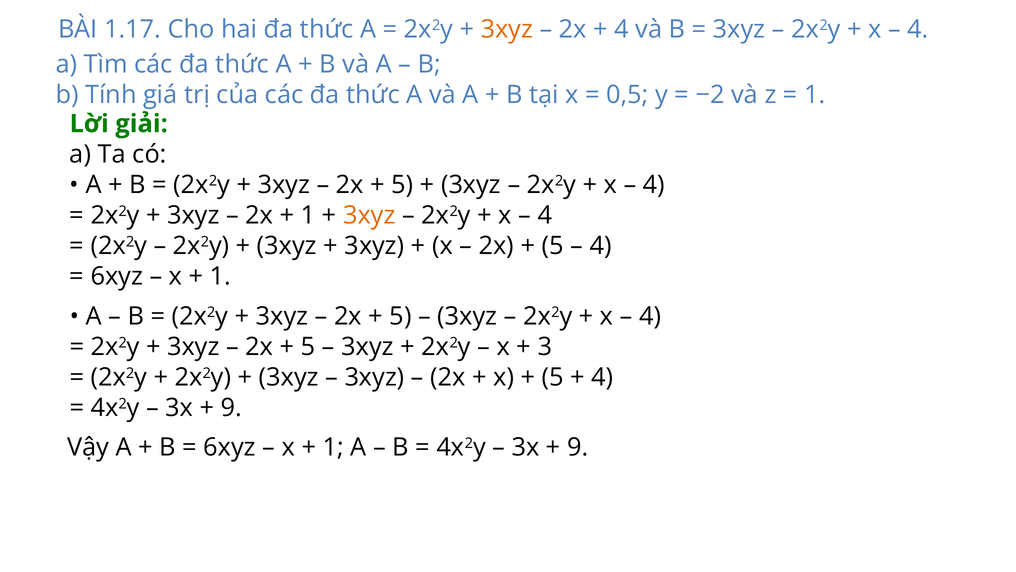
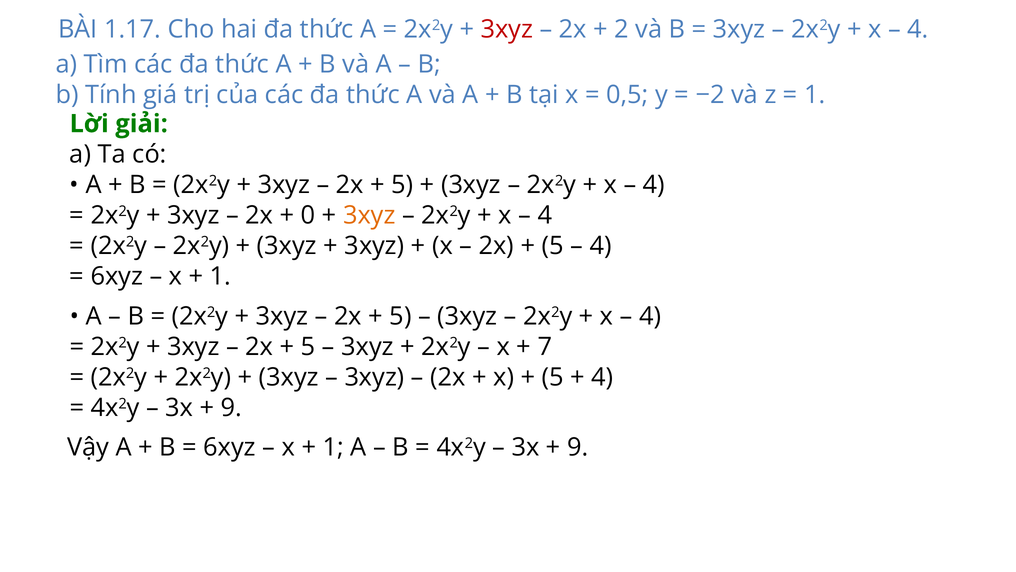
3xyz colour: orange -> red (507, 29)
4: 4 -> 2 (622, 29)
1: 1 -> 0 (308, 215)
3: 3 -> 7 (545, 347)
